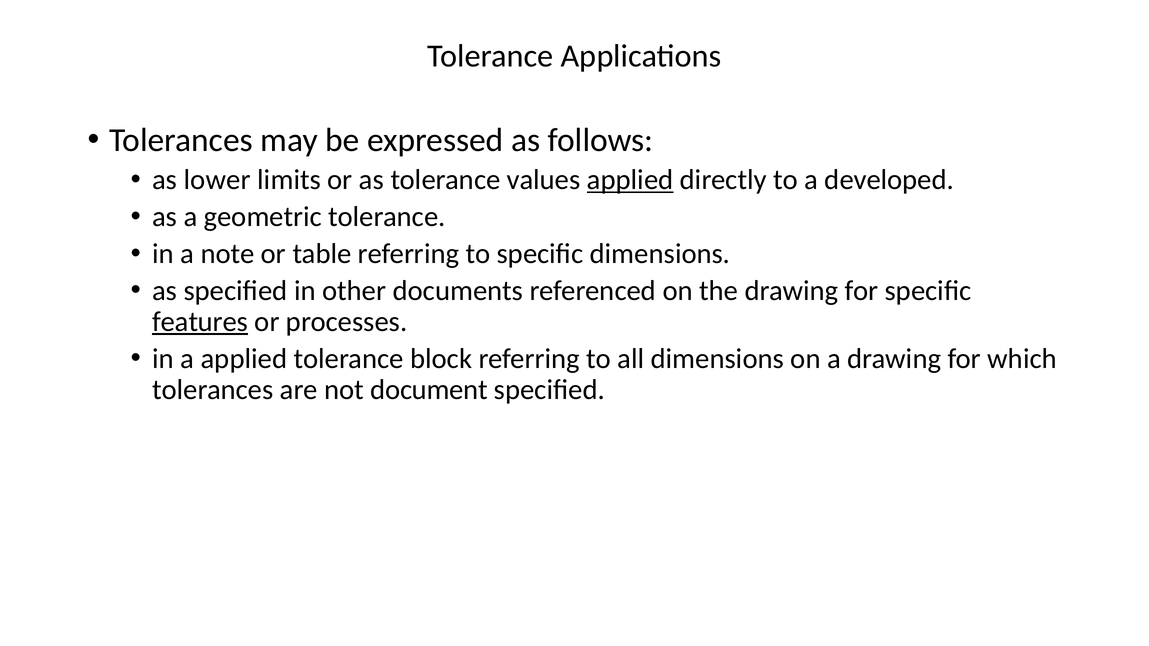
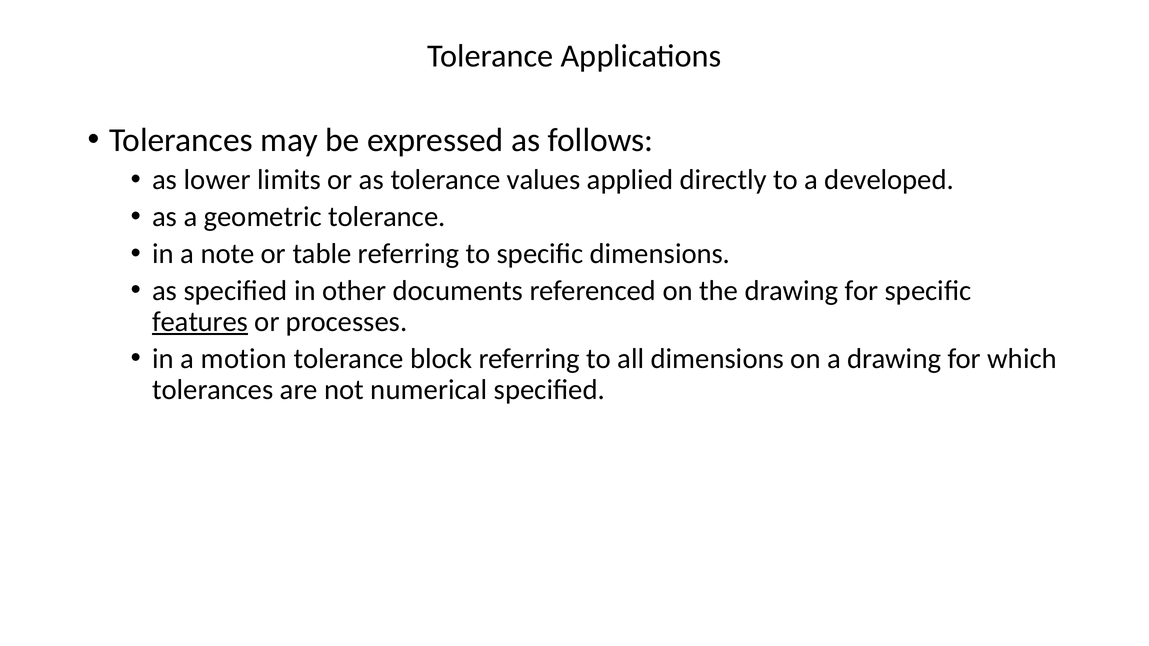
applied underline: present -> none (630, 180)
a applied: applied -> motion (244, 359)
document: document -> numerical (429, 390)
